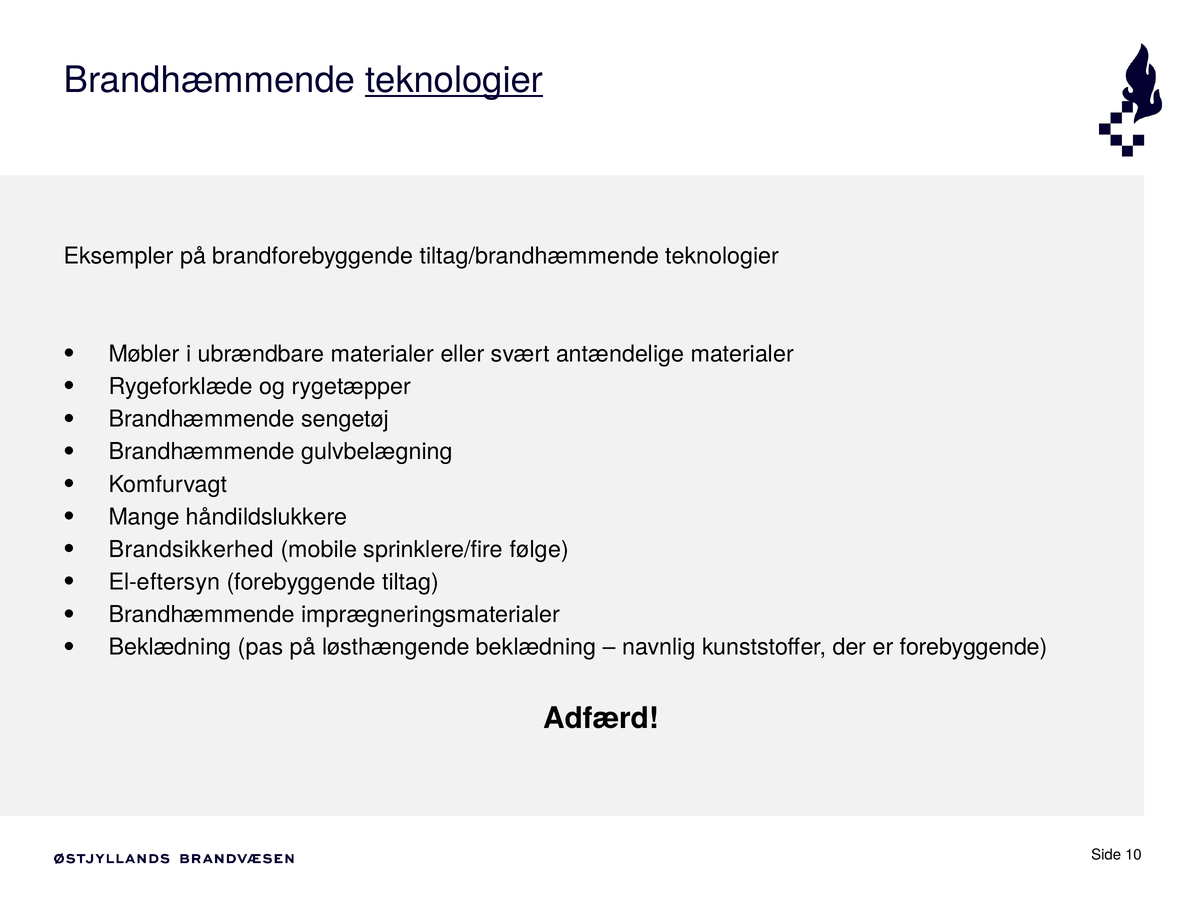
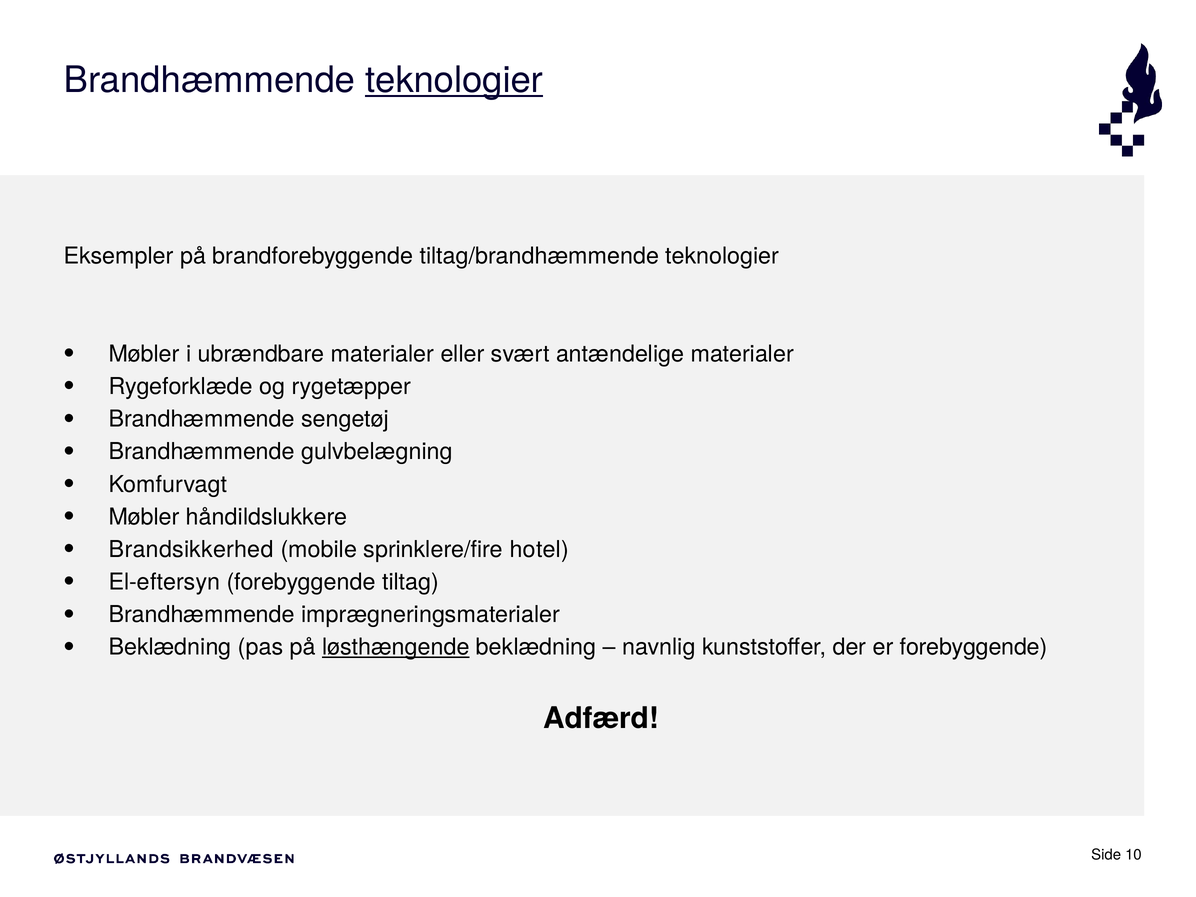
Mange: Mange -> Møbler (144, 517)
følge: følge -> hotel (539, 550)
løsthængende underline: none -> present (396, 647)
